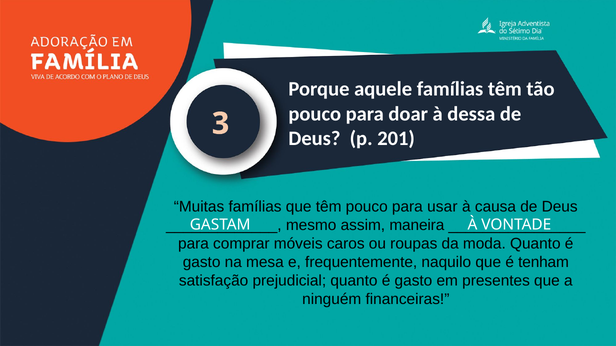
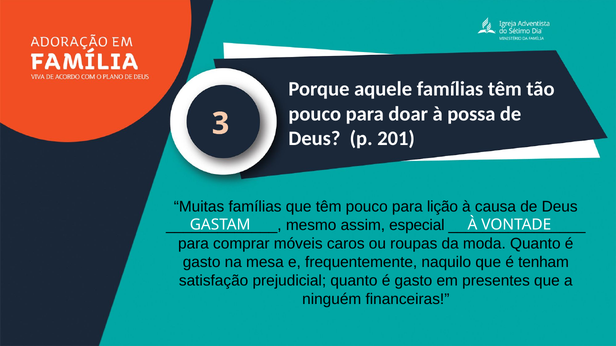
dessa: dessa -> possa (471, 114)
usar: usar -> lição (443, 207)
maneira: maneira -> especial (417, 225)
